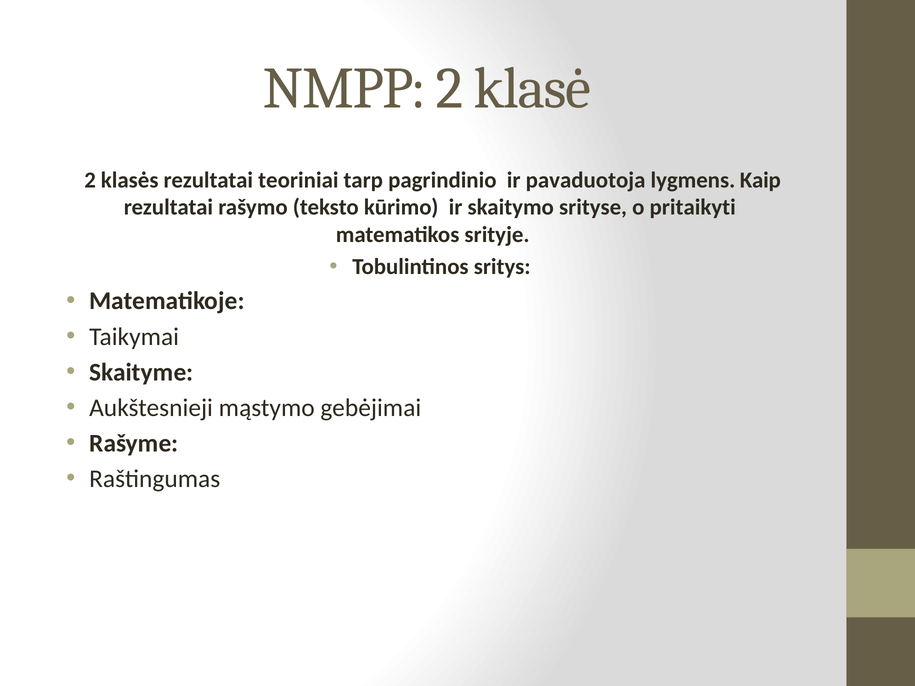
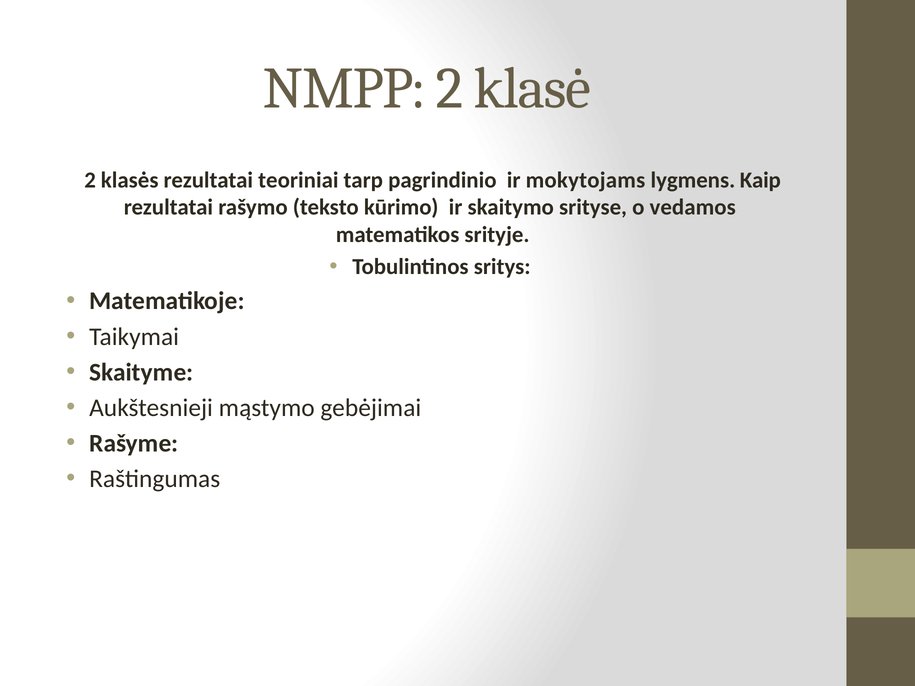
pavaduotoja: pavaduotoja -> mokytojams (585, 180)
pritaikyti: pritaikyti -> vedamos (693, 207)
